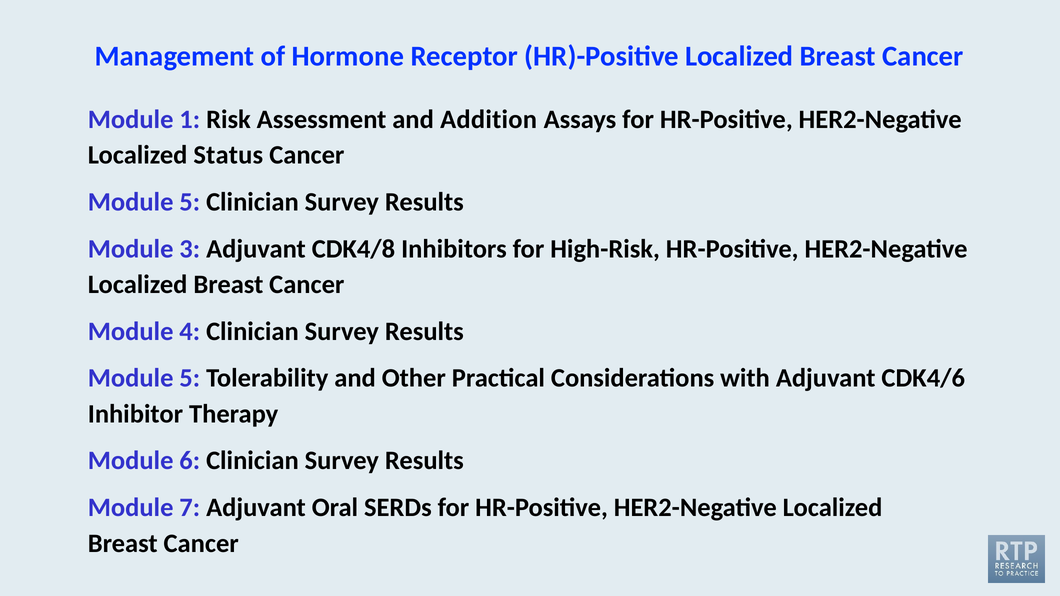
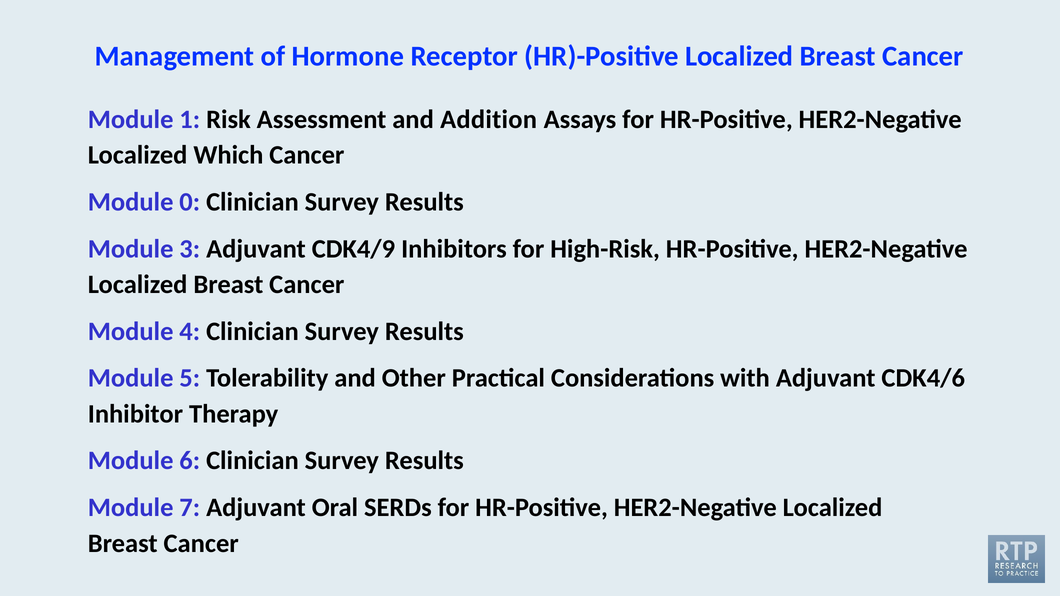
Status: Status -> Which (228, 155)
5: 5 -> 0 (190, 202)
CDK4/8: CDK4/8 -> CDK4/9 (353, 249)
